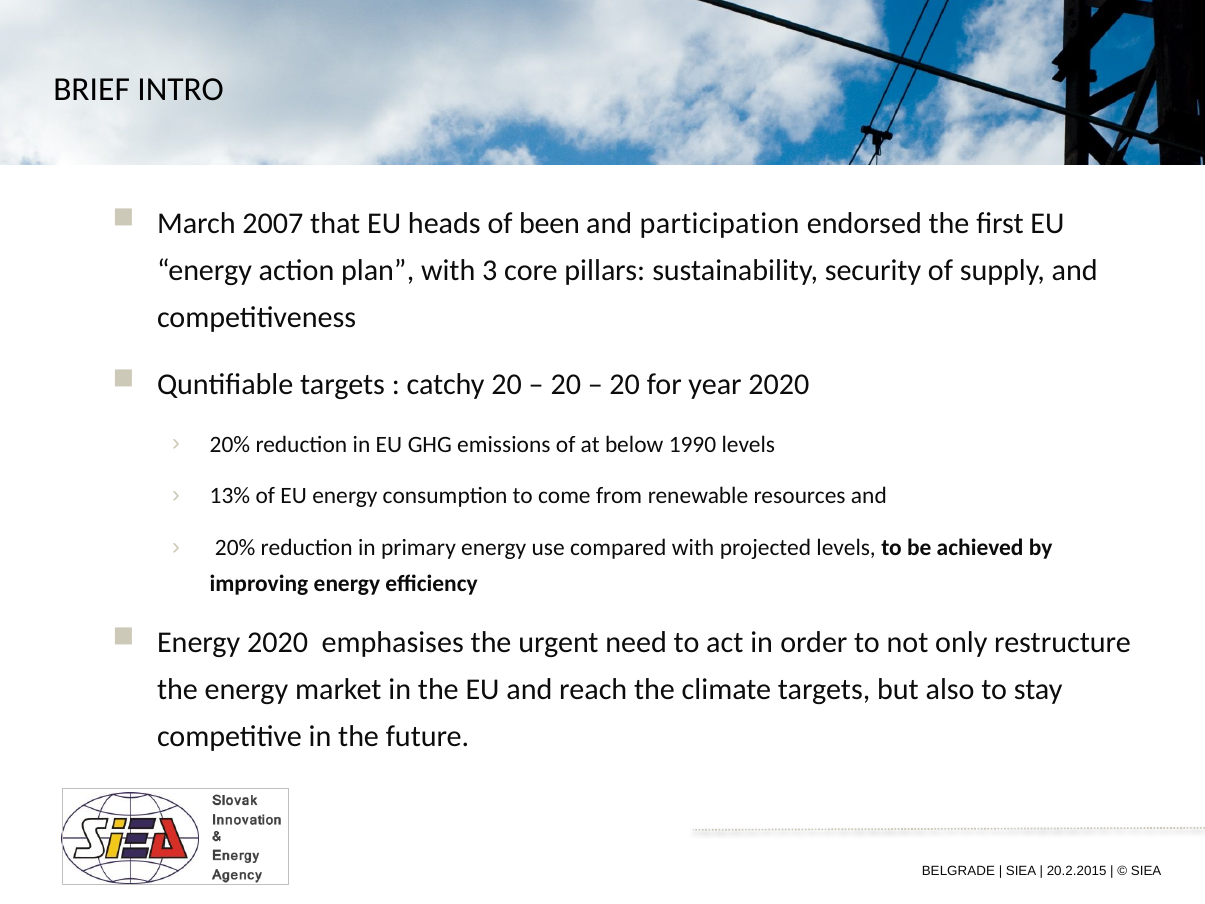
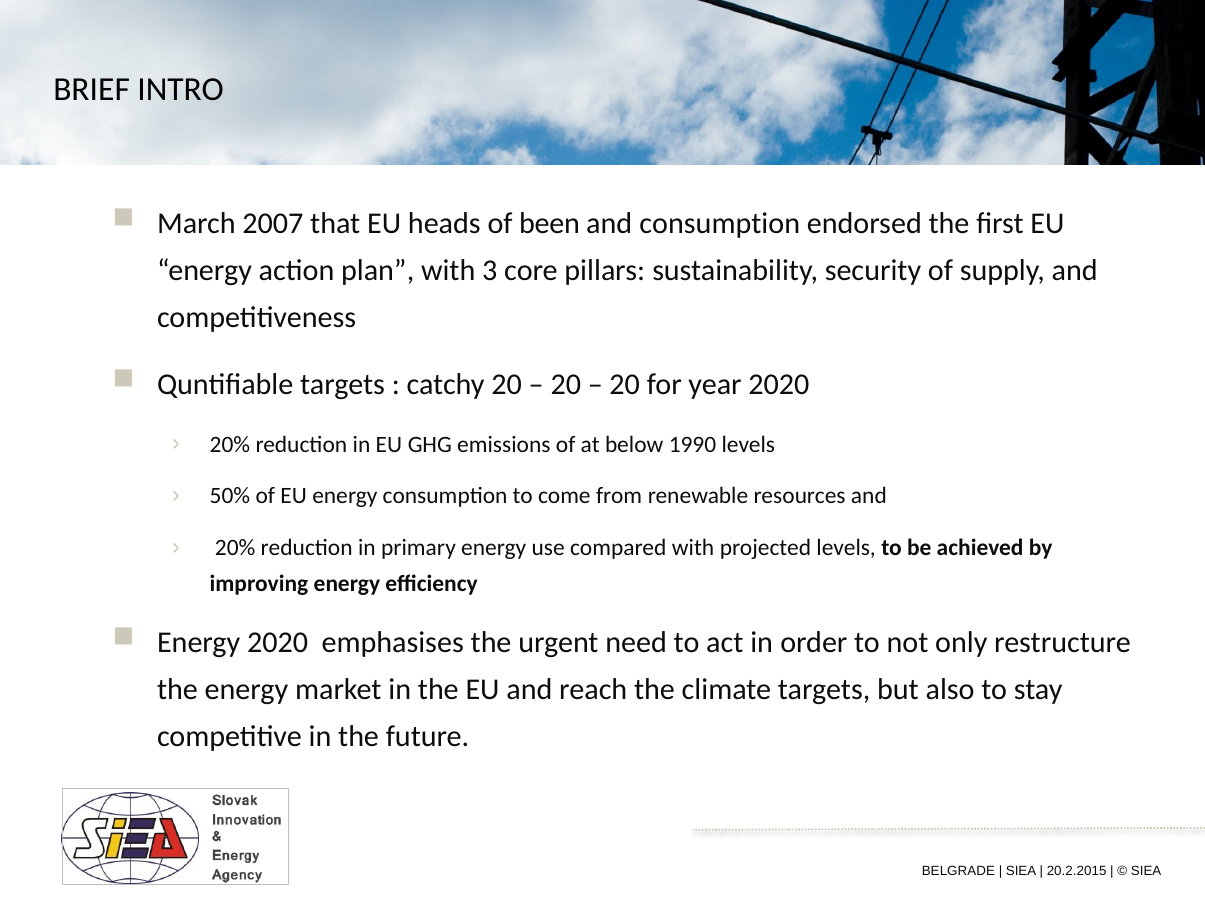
and participation: participation -> consumption (720, 223)
13%: 13% -> 50% (230, 496)
